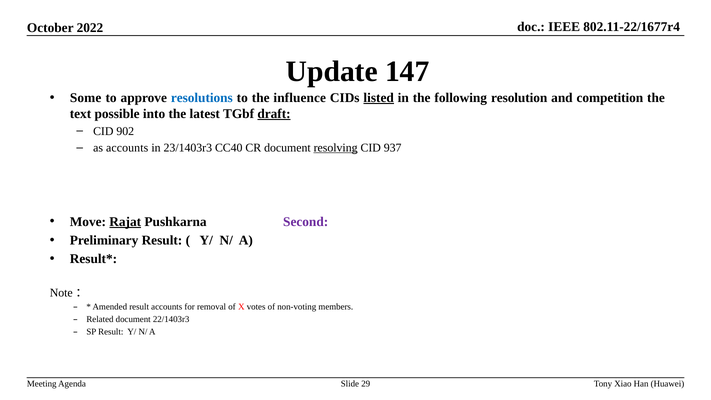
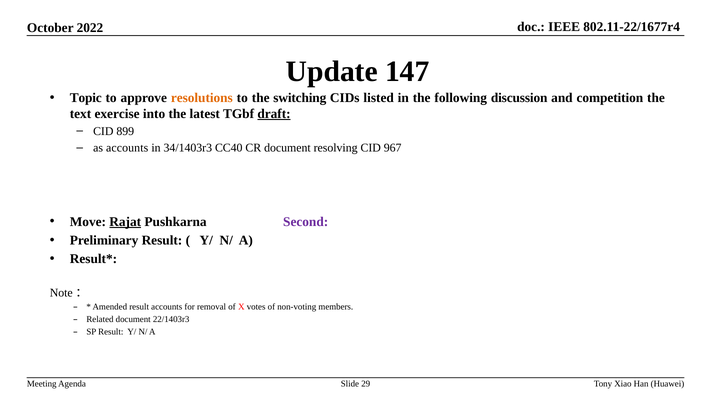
Some: Some -> Topic (86, 98)
resolutions colour: blue -> orange (202, 98)
influence: influence -> switching (300, 98)
listed underline: present -> none (379, 98)
resolution: resolution -> discussion (519, 98)
possible: possible -> exercise (117, 114)
902: 902 -> 899 (125, 131)
23/1403r3: 23/1403r3 -> 34/1403r3 (188, 148)
resolving underline: present -> none (336, 148)
937: 937 -> 967 (393, 148)
